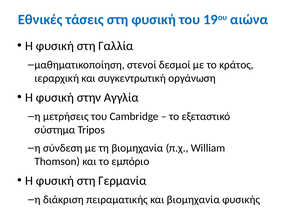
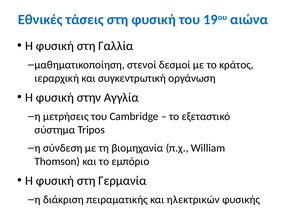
και βιομηχανία: βιομηχανία -> ηλεκτρικών (193, 199)
